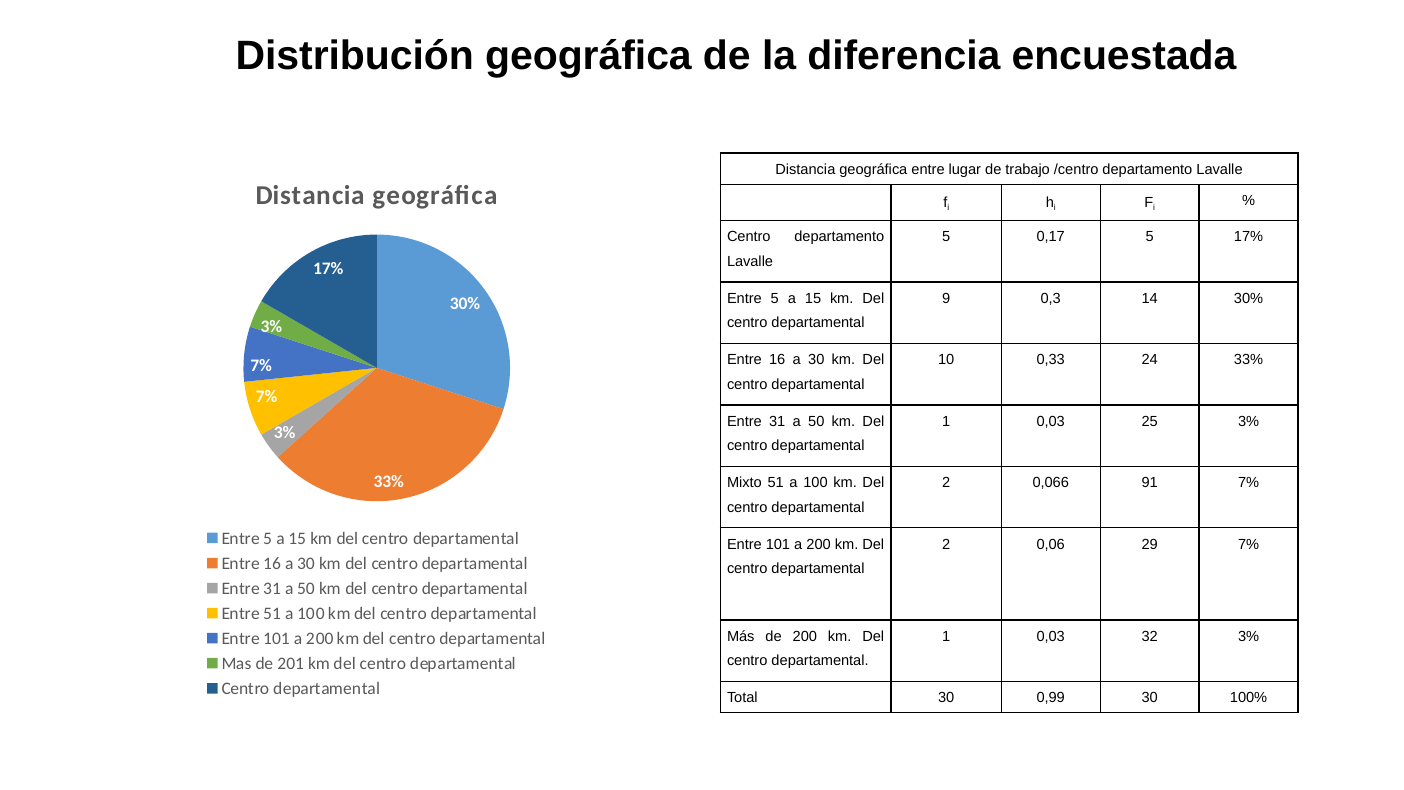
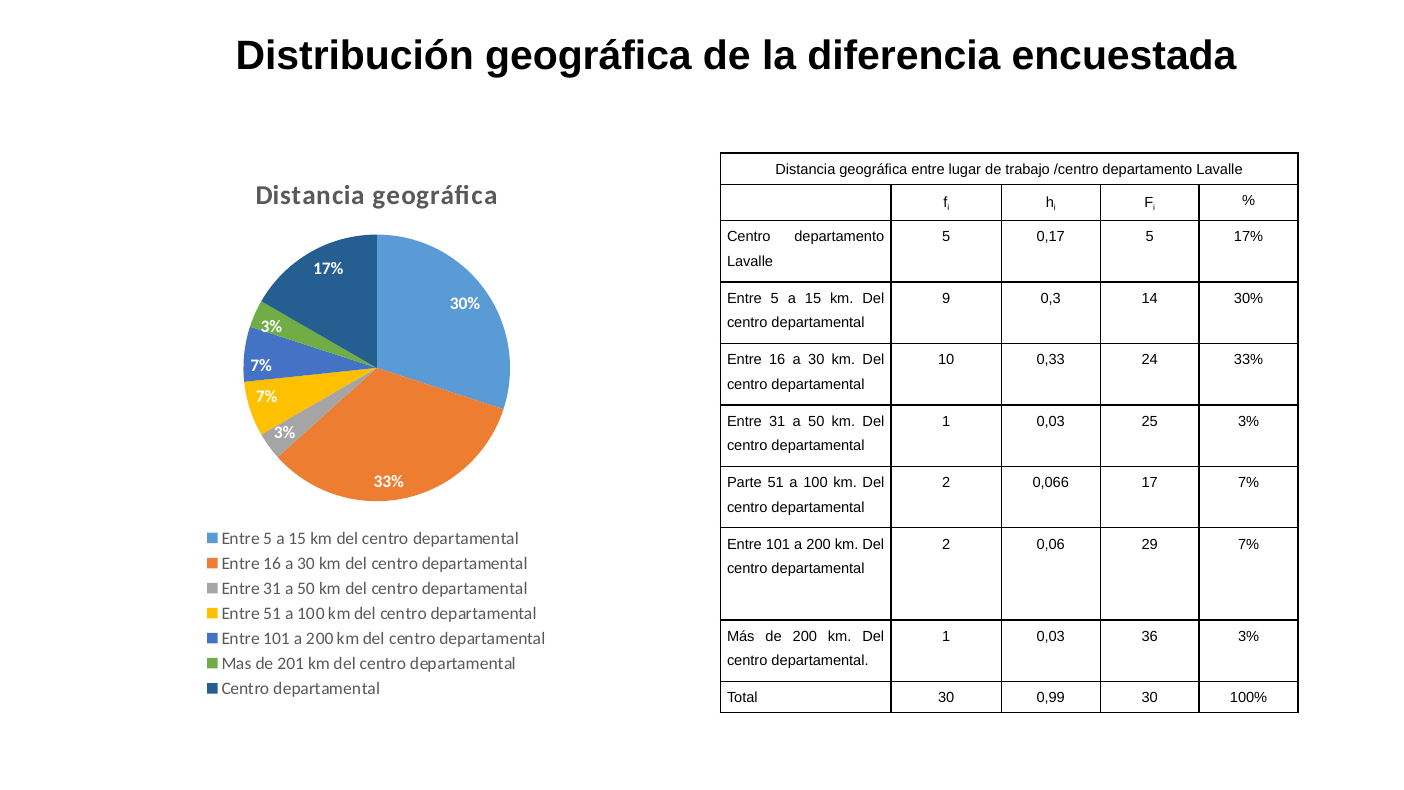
Mixto: Mixto -> Parte (744, 483)
91: 91 -> 17 (1150, 483)
32: 32 -> 36 (1150, 636)
